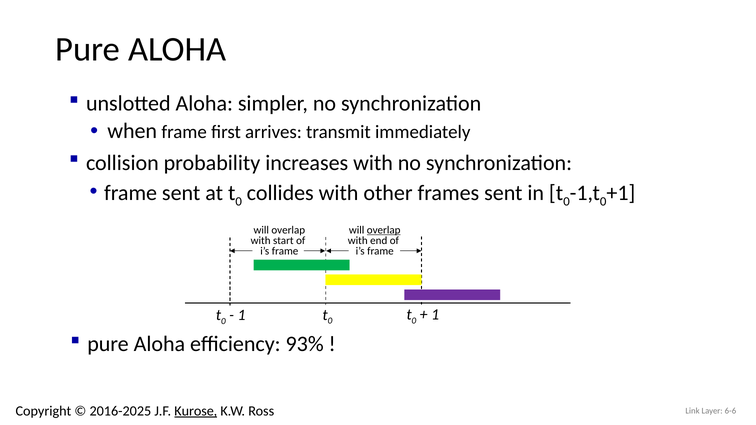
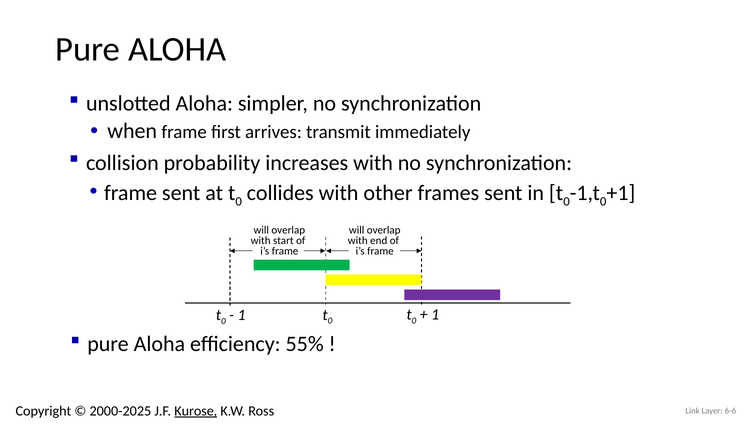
overlap underline: present -> none (384, 230)
93%: 93% -> 55% (305, 344)
2016-2025: 2016-2025 -> 2000-2025 (120, 411)
